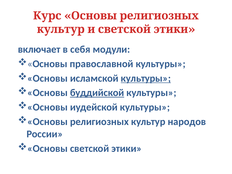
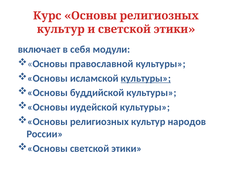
буддийской underline: present -> none (97, 93)
